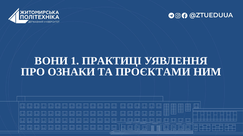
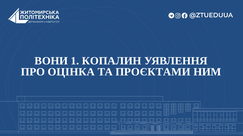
ПРАКТИЦІ: ПРАКТИЦІ -> КОПАЛИН (112, 61)
ОЗНАКИ: ОЗНАКИ -> ОЦІНКА (71, 72)
